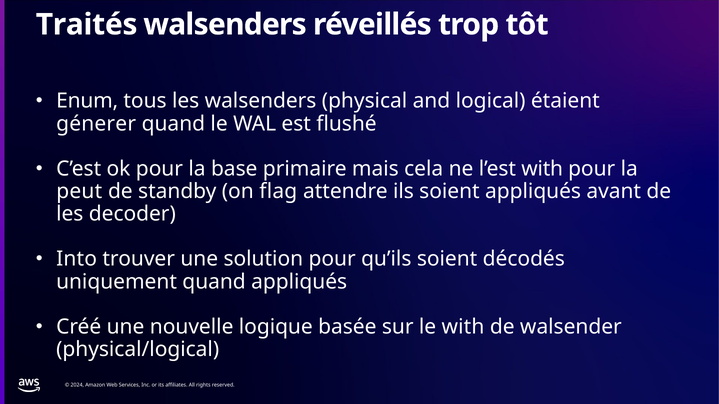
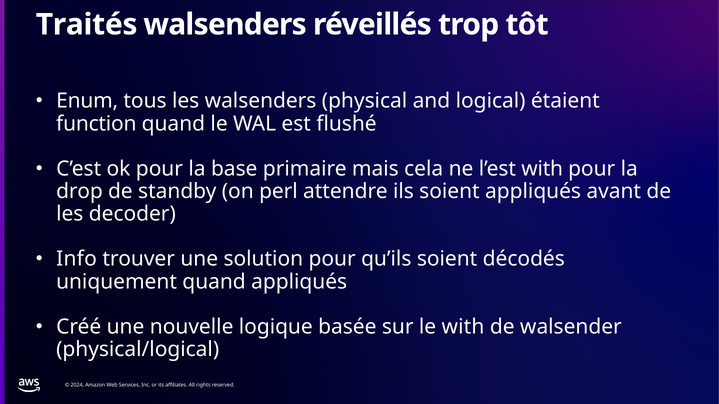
génerer: génerer -> function (96, 124)
peut: peut -> drop (79, 192)
flag: flag -> perl (278, 192)
Into: Into -> Info (77, 259)
